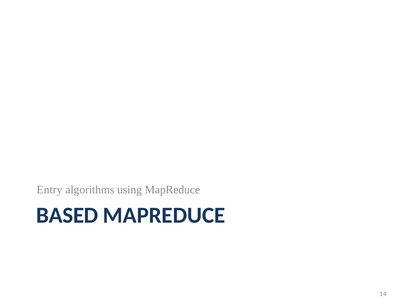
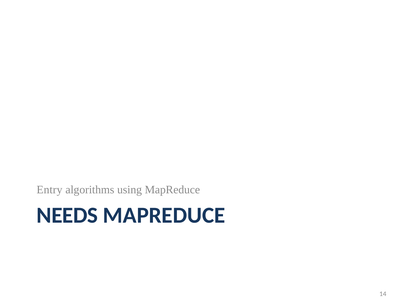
BASED: BASED -> NEEDS (67, 215)
